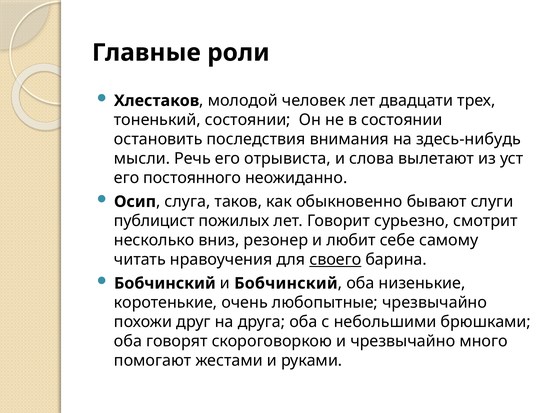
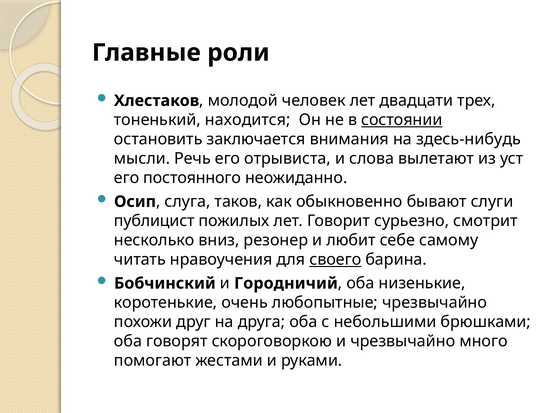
тоненький состоянии: состоянии -> находится (248, 120)
состоянии underline: none -> present (402, 120)
последствия: последствия -> заключается (256, 139)
и Бобчинский: Бобчинский -> Городничий (286, 283)
